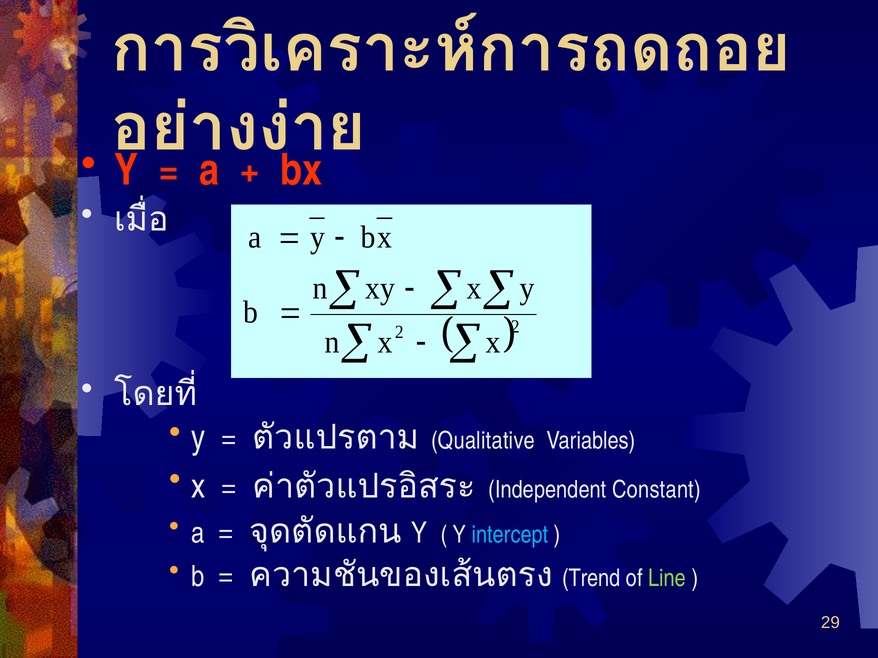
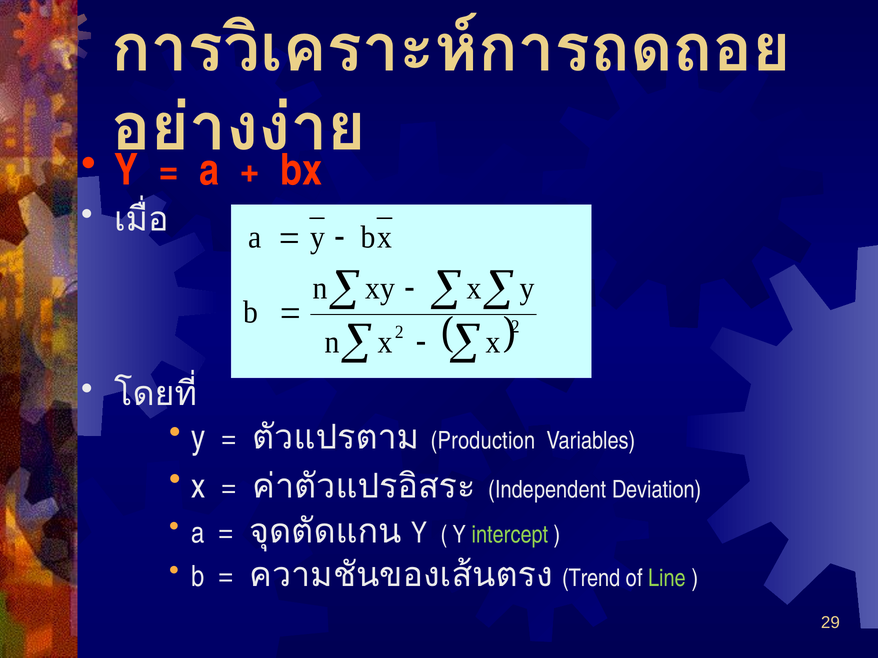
Qualitative: Qualitative -> Production (483, 441)
Constant: Constant -> Deviation (657, 490)
intercept colour: light blue -> light green (510, 535)
